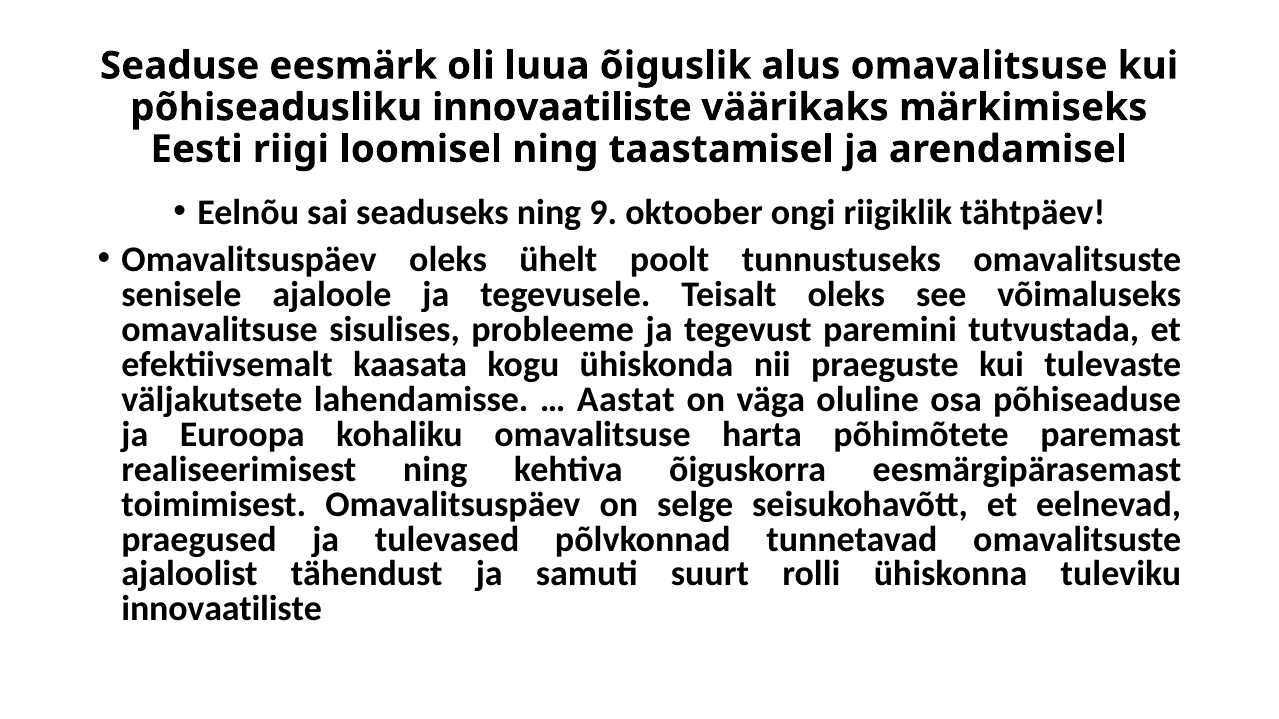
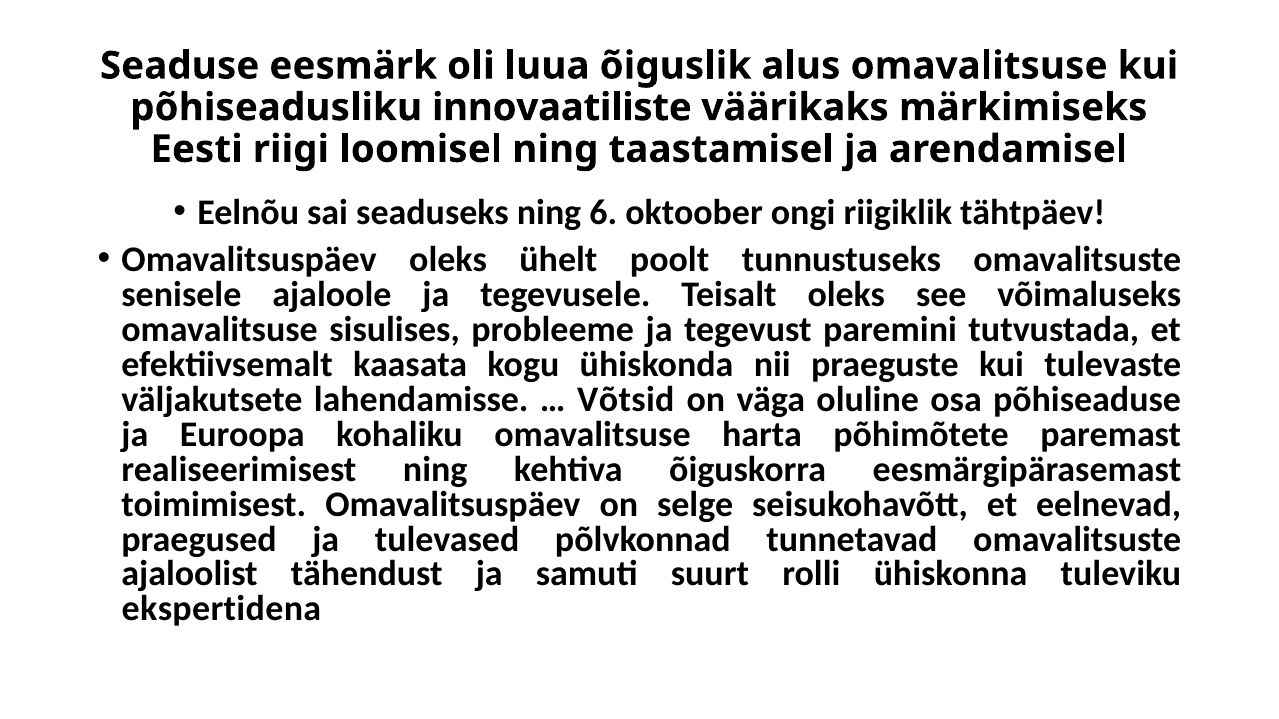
9: 9 -> 6 (603, 212)
Aastat: Aastat -> Võtsid (626, 399)
innovaatiliste: innovaatiliste -> ekspertidena (221, 609)
